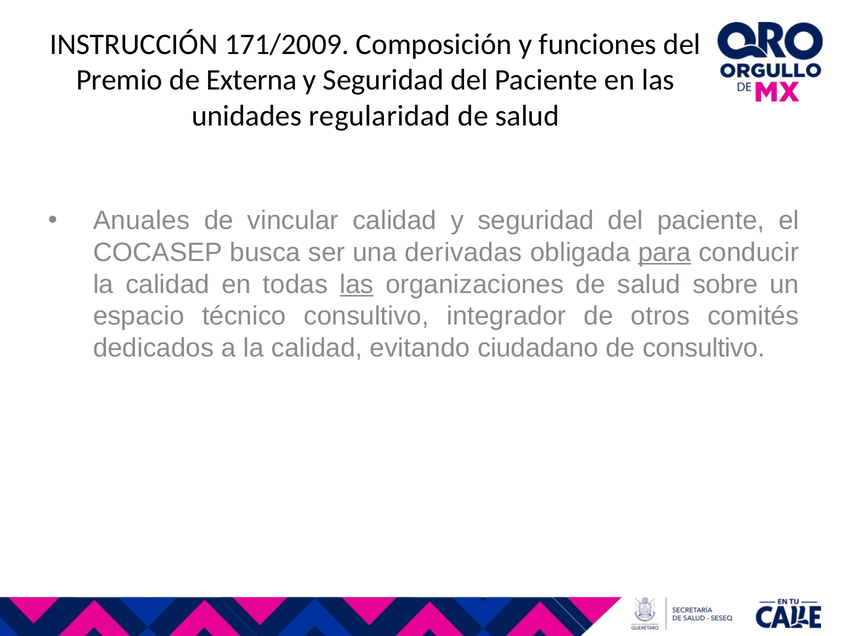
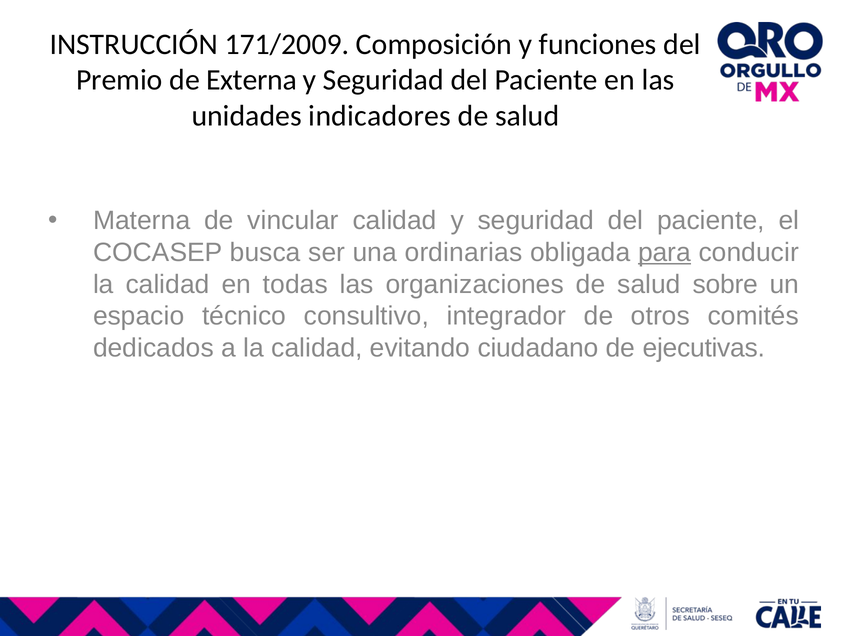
regularidad: regularidad -> indicadores (380, 116)
Anuales: Anuales -> Materna (142, 221)
derivadas: derivadas -> ordinarias (463, 253)
las underline: present -> none (357, 284)
de consultivo: consultivo -> ejecutivas (704, 348)
